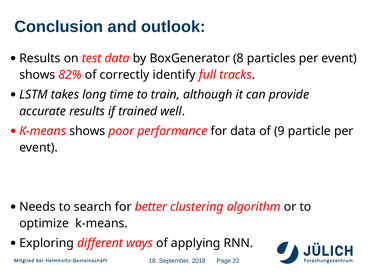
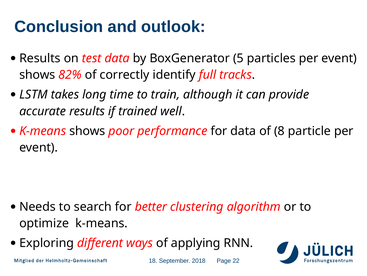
8: 8 -> 5 (238, 58)
9: 9 -> 8 (279, 131)
